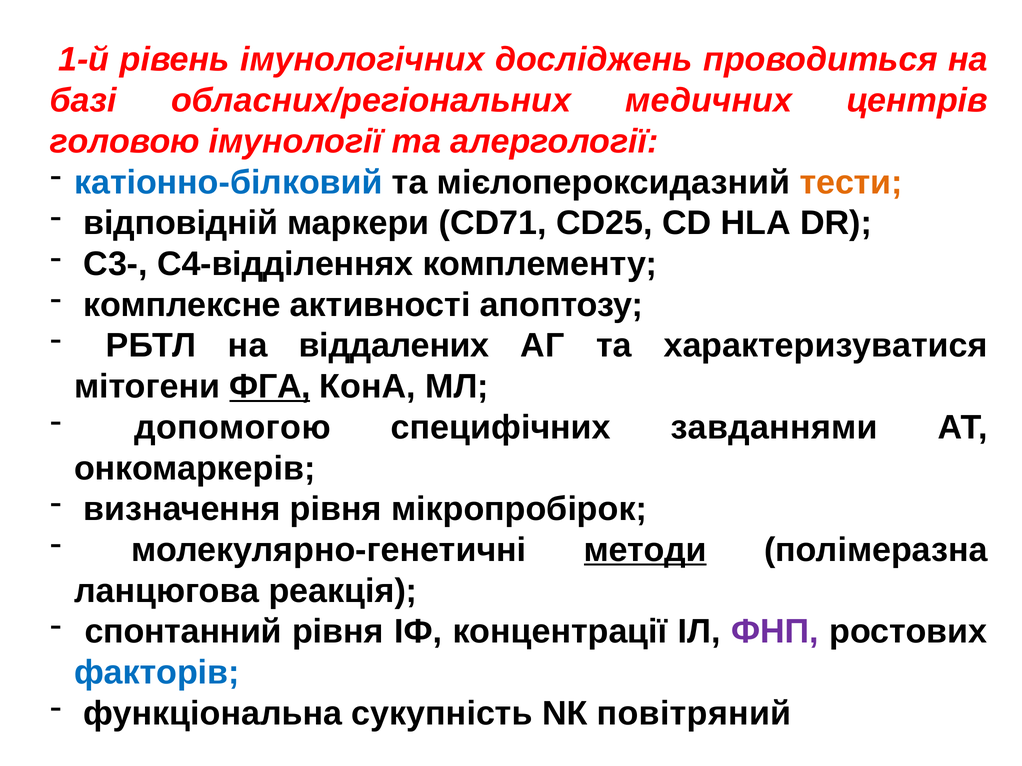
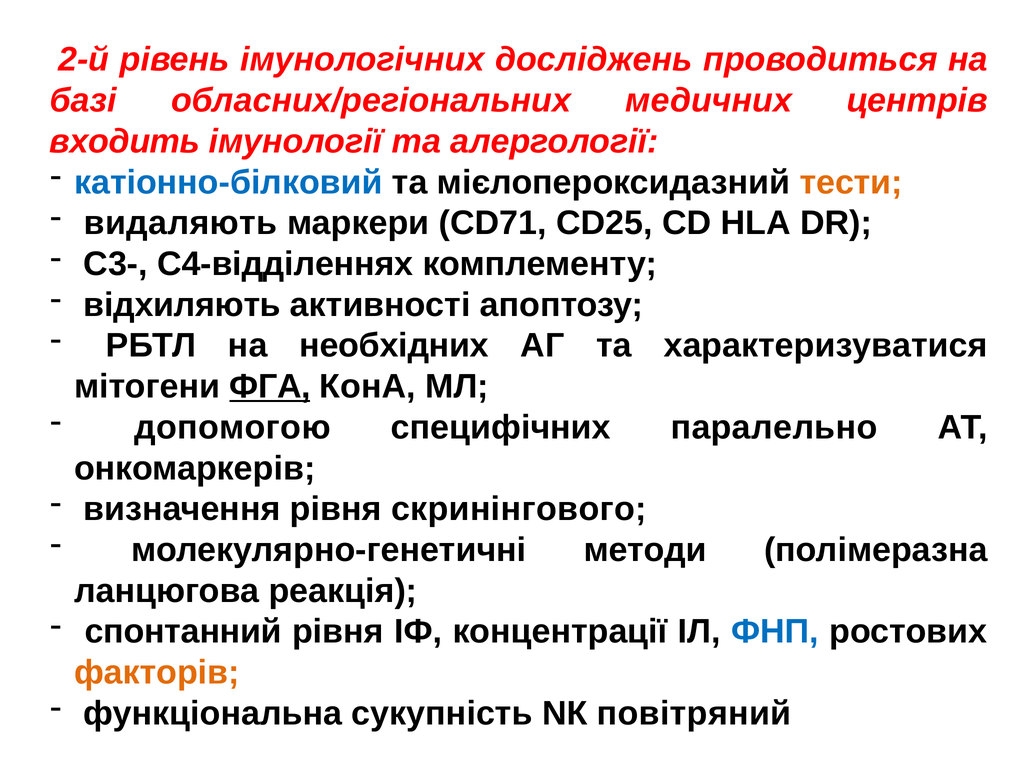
1-й: 1-й -> 2-й (84, 60)
головою: головою -> входить (125, 142)
відповідній: відповідній -> видаляють (180, 223)
комплексне: комплексне -> відхиляють (182, 305)
віддалених: віддалених -> необхідних (394, 346)
завданнями: завданнями -> паралельно (774, 428)
мікропробірок: мікропробірок -> скринінгового (519, 509)
методи underline: present -> none (645, 550)
ФНП colour: purple -> blue (775, 632)
факторів colour: blue -> orange (157, 673)
